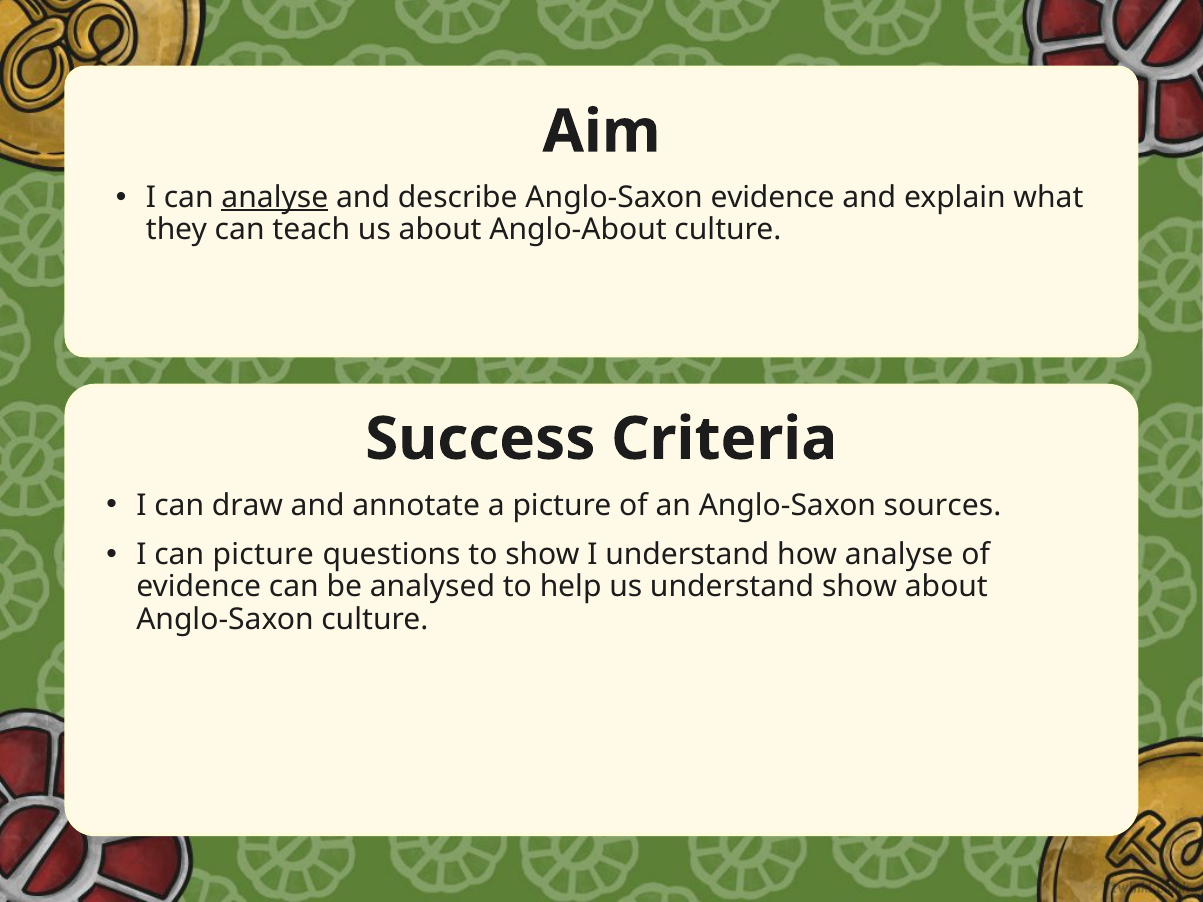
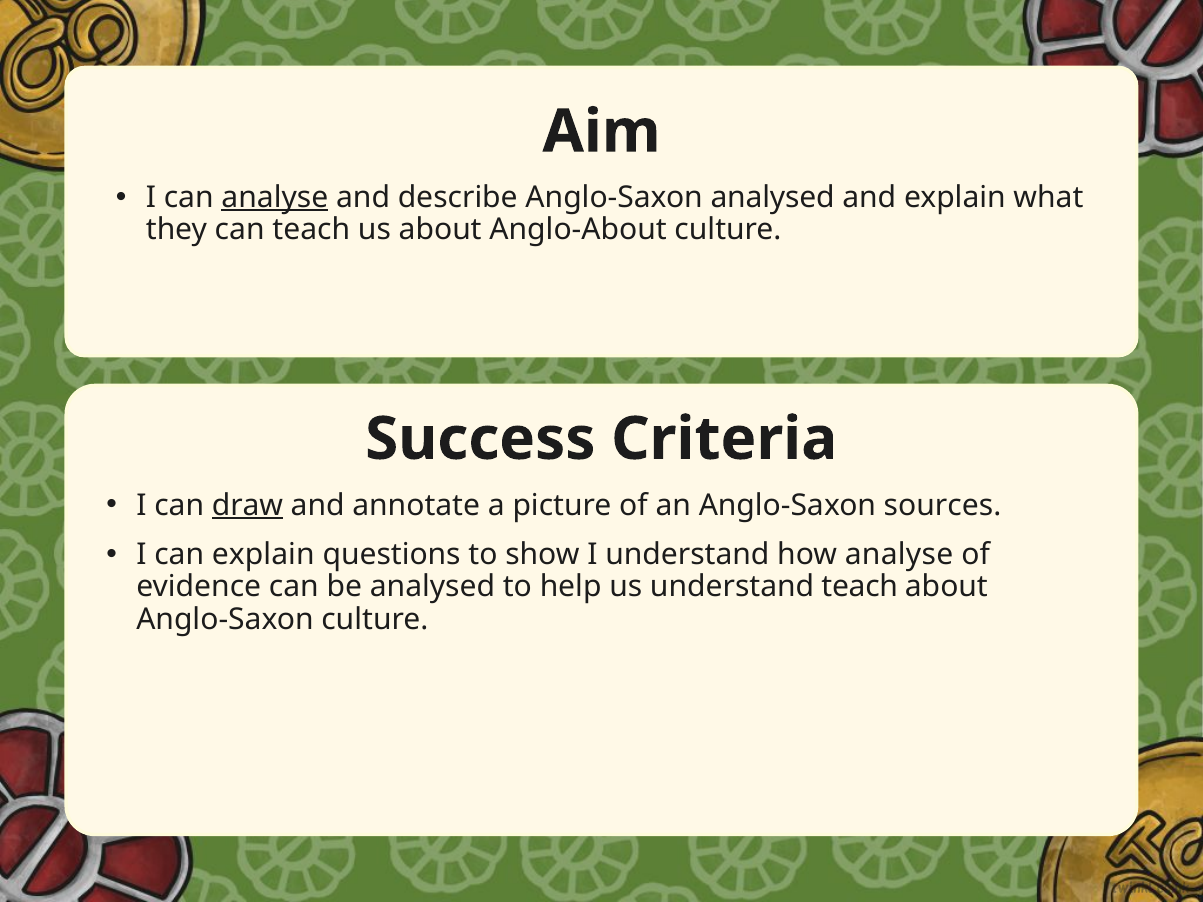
Anglo-Saxon evidence: evidence -> analysed (773, 198)
draw underline: none -> present (247, 505)
can picture: picture -> explain (263, 555)
understand show: show -> teach (860, 587)
